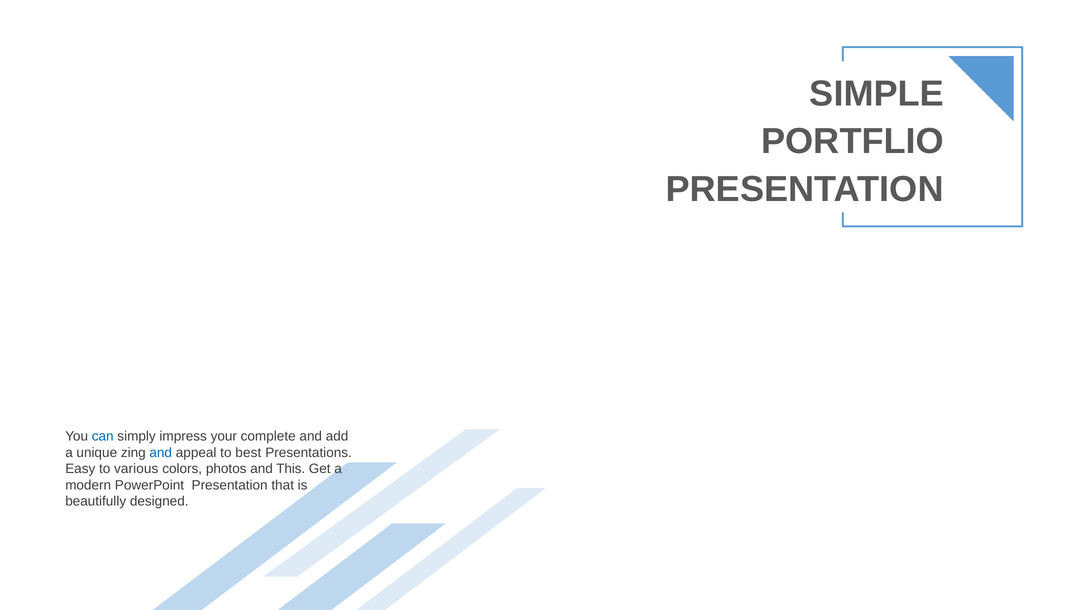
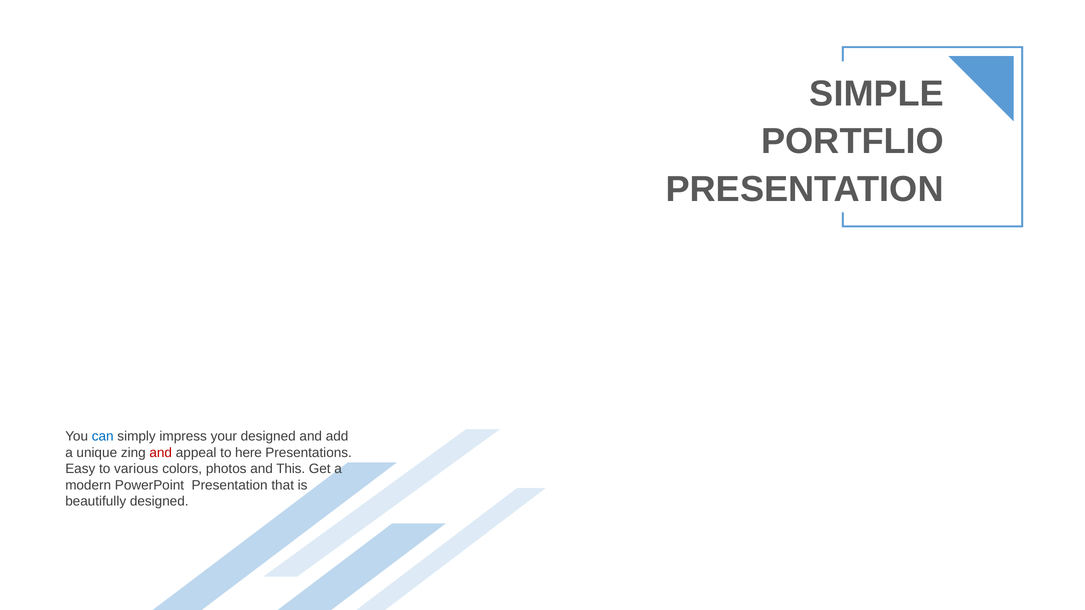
your complete: complete -> designed (268, 437)
and colour: blue -> red (161, 453)
best: best -> here (248, 453)
